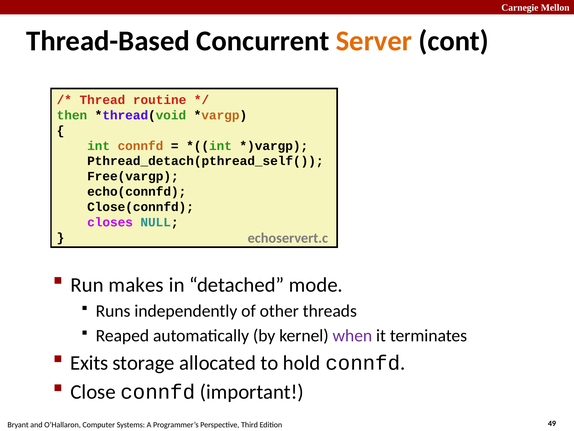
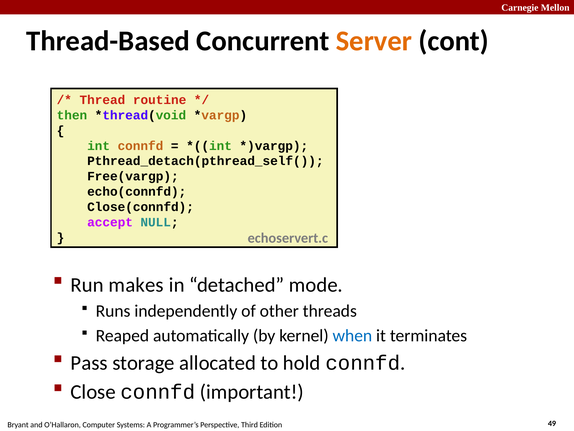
closes: closes -> accept (110, 222)
when colour: purple -> blue (352, 335)
Exits: Exits -> Pass (89, 363)
